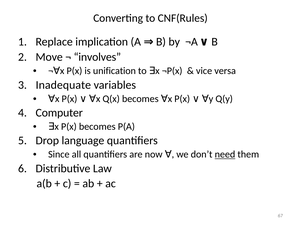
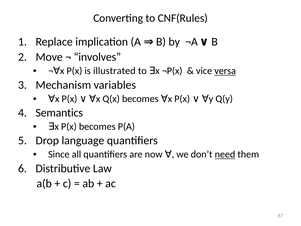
unification: unification -> illustrated (114, 71)
versa underline: none -> present (225, 71)
Inadequate: Inadequate -> Mechanism (63, 85)
Computer: Computer -> Semantics (59, 113)
